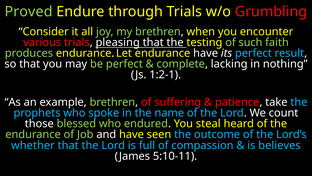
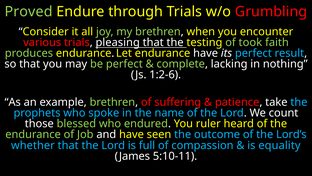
such: such -> took (250, 42)
1:2-1: 1:2-1 -> 1:2-6 (165, 75)
steal: steal -> ruler (208, 123)
believes: believes -> equality (279, 145)
